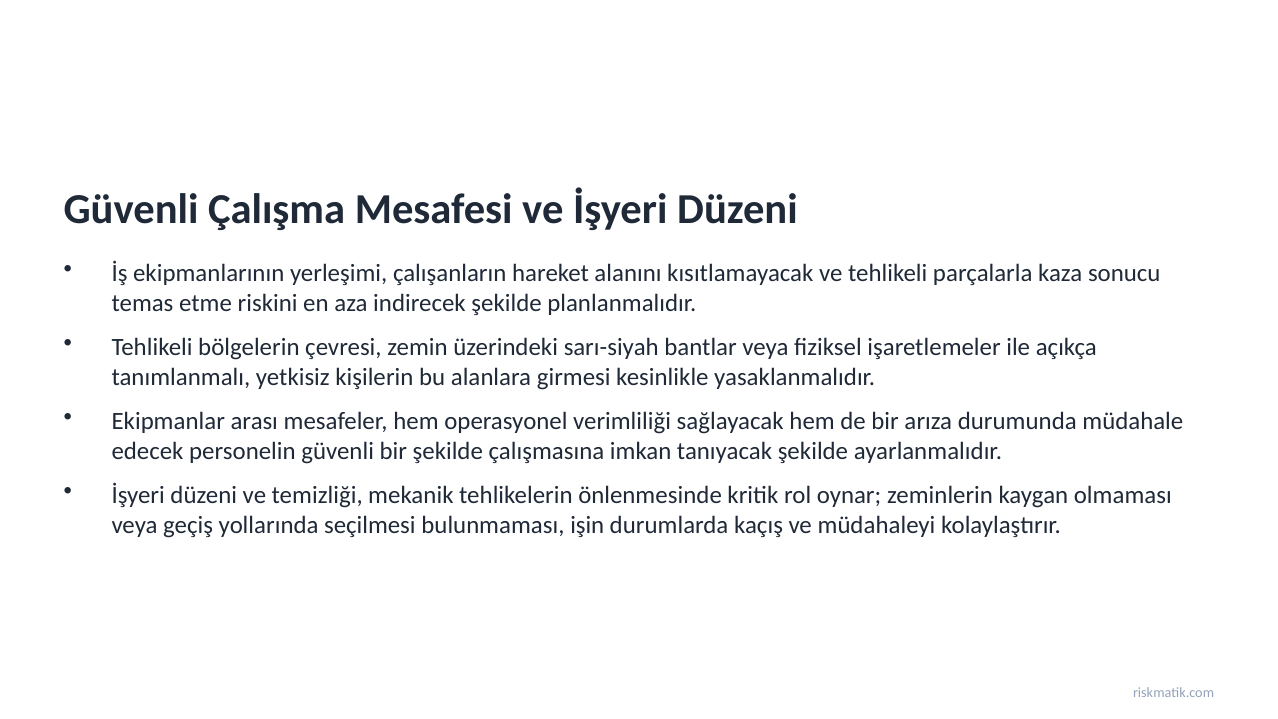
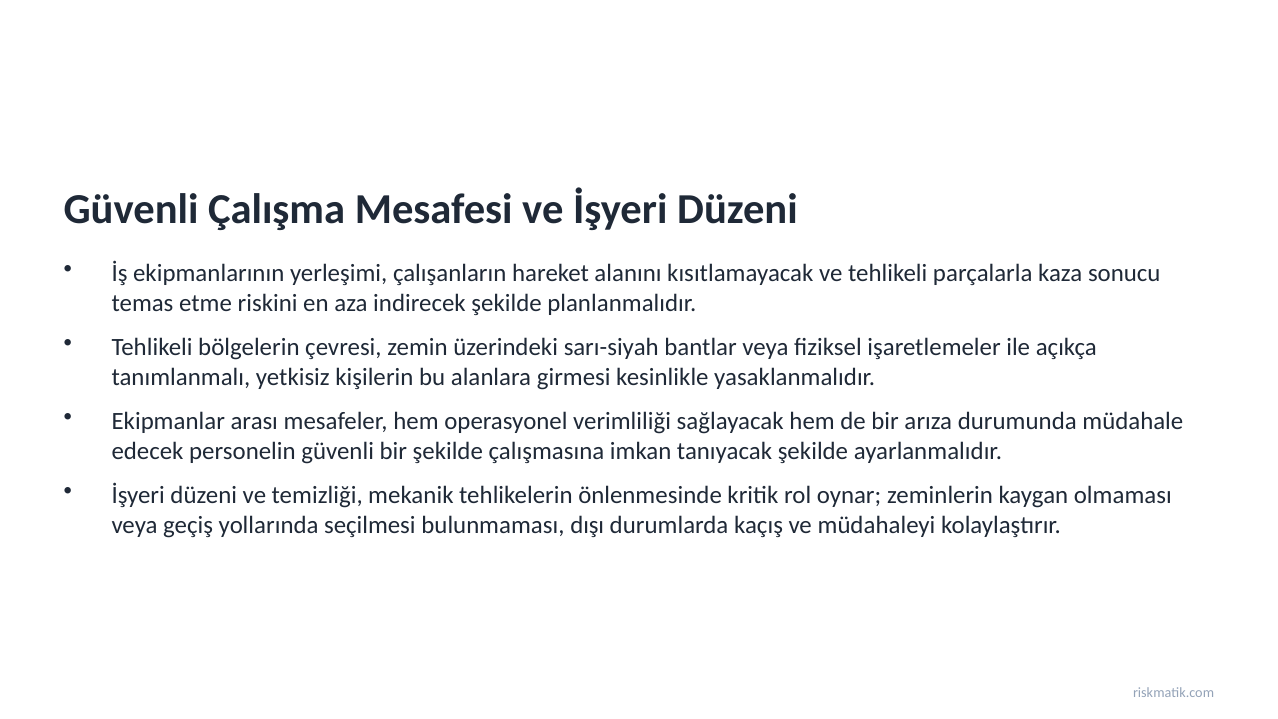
işin: işin -> dışı (587, 525)
